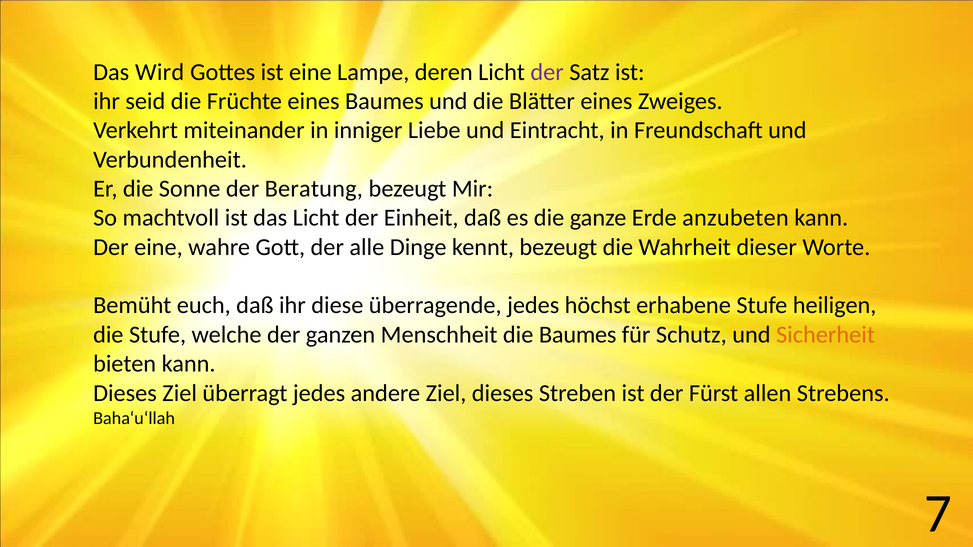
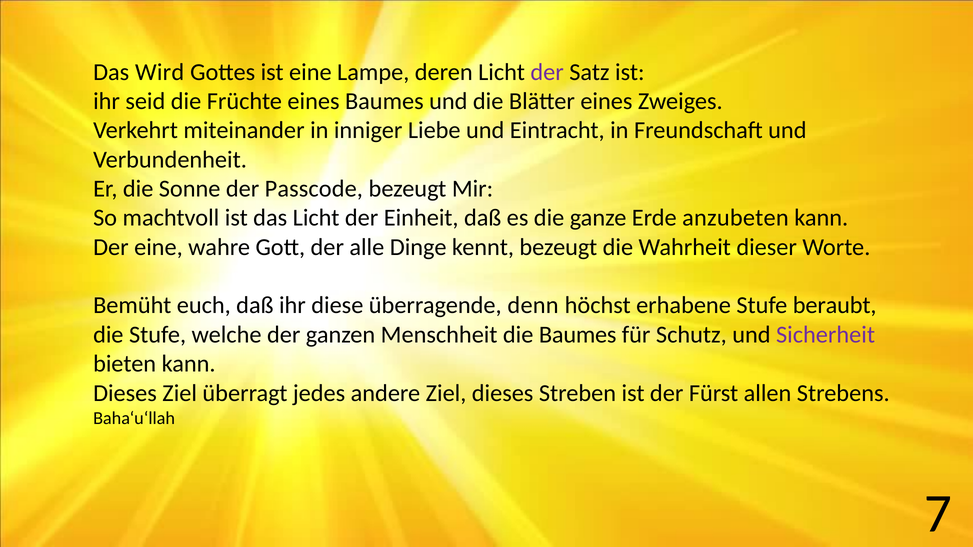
Beratung: Beratung -> Passcode (314, 189)
überragende jedes: jedes -> denn (533, 306)
heiligen: heiligen -> beraubt (835, 306)
Sicherheit colour: orange -> purple (826, 335)
